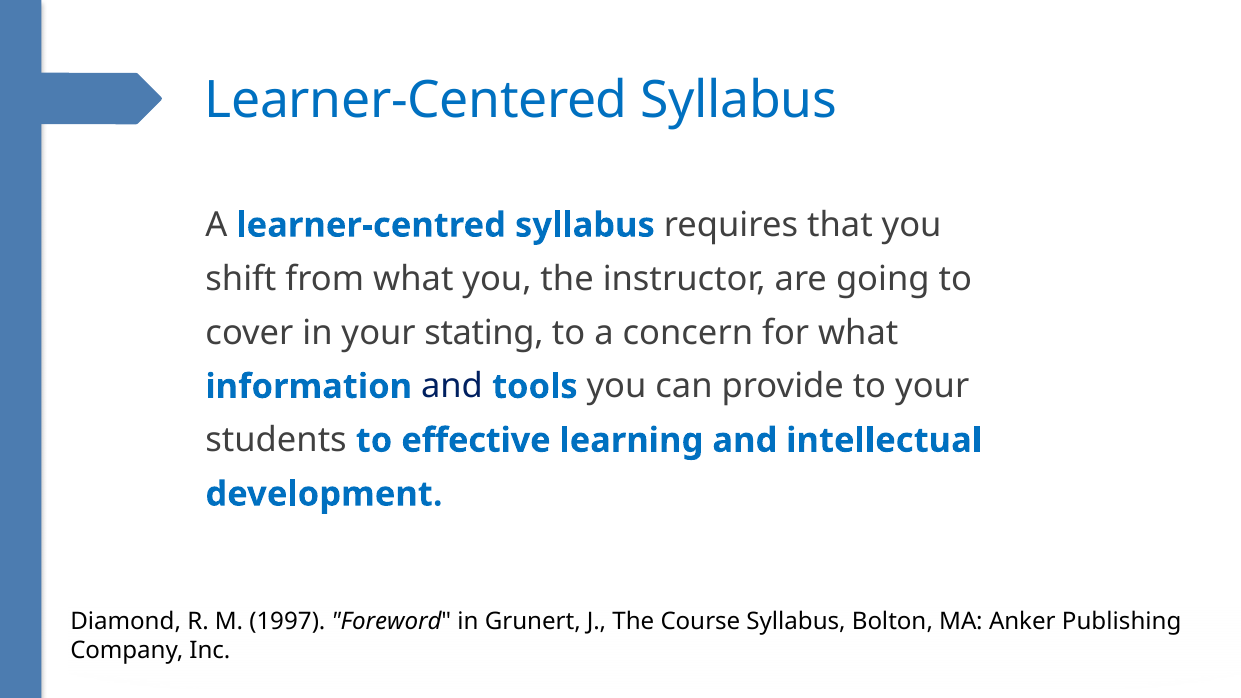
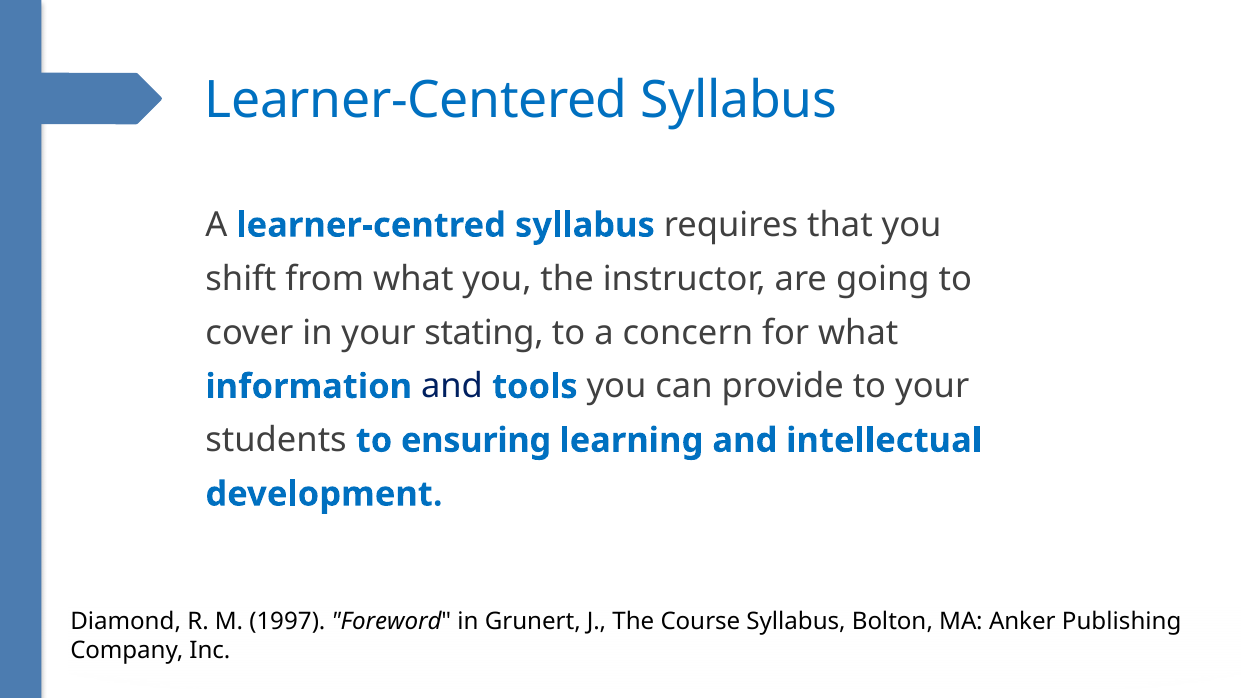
effective: effective -> ensuring (476, 440)
